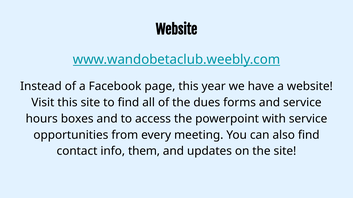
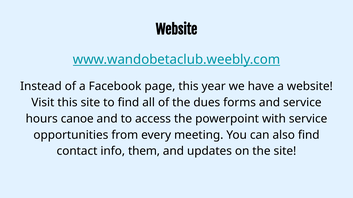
boxes: boxes -> canoe (77, 119)
